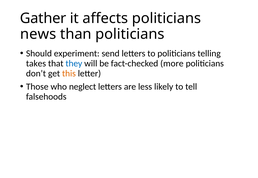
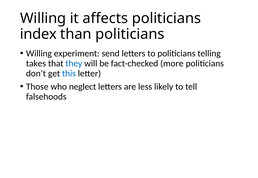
Gather: Gather -> Willing (43, 18)
news: news -> index (38, 34)
Should: Should -> Willing (39, 54)
this colour: orange -> blue (69, 74)
